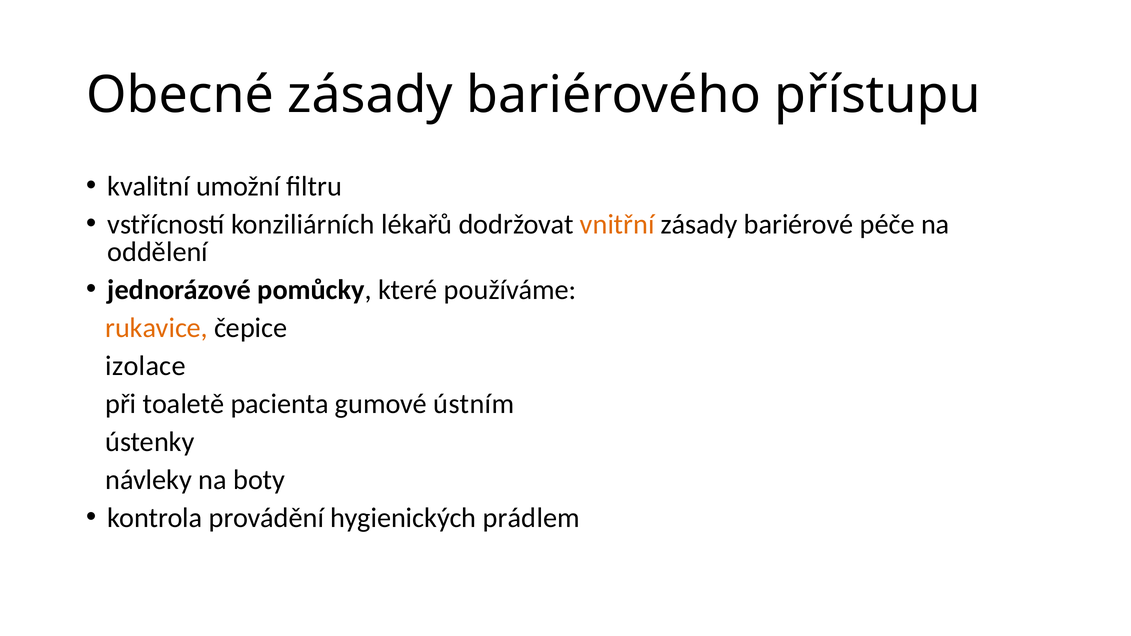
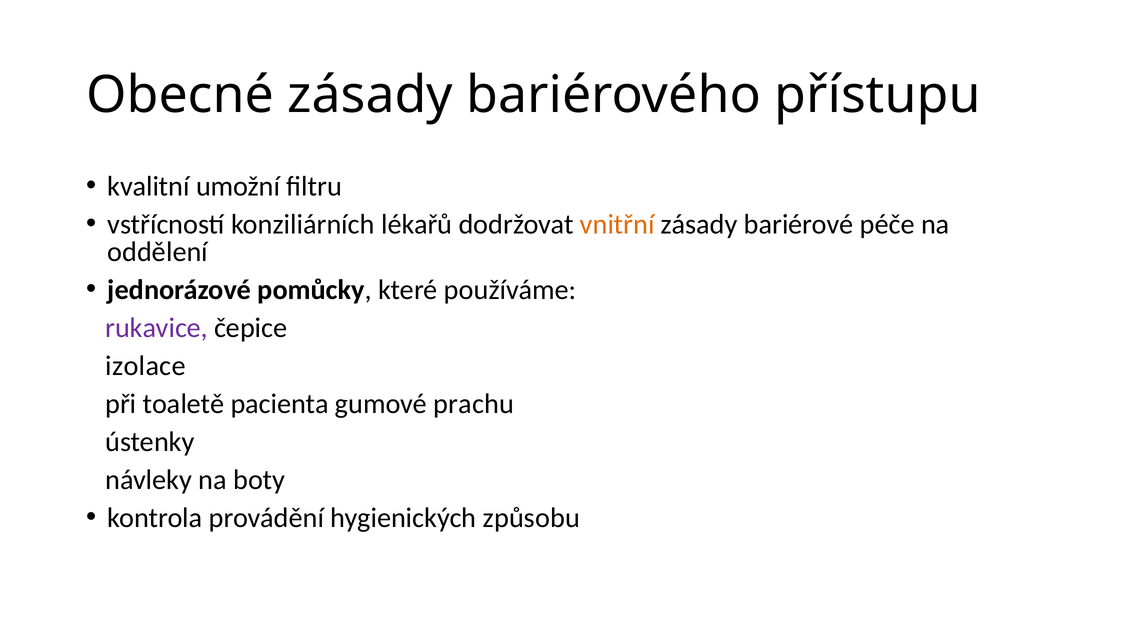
rukavice colour: orange -> purple (157, 328)
ústním: ústním -> prachu (474, 404)
prádlem: prádlem -> způsobu (531, 518)
